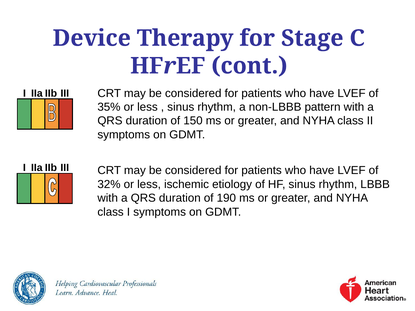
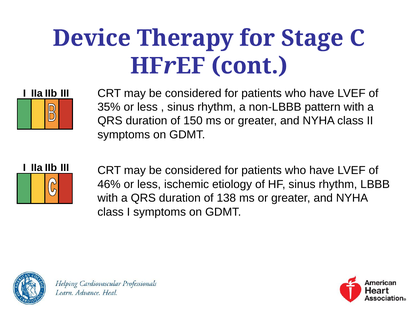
32%: 32% -> 46% (109, 184)
190: 190 -> 138 (226, 198)
